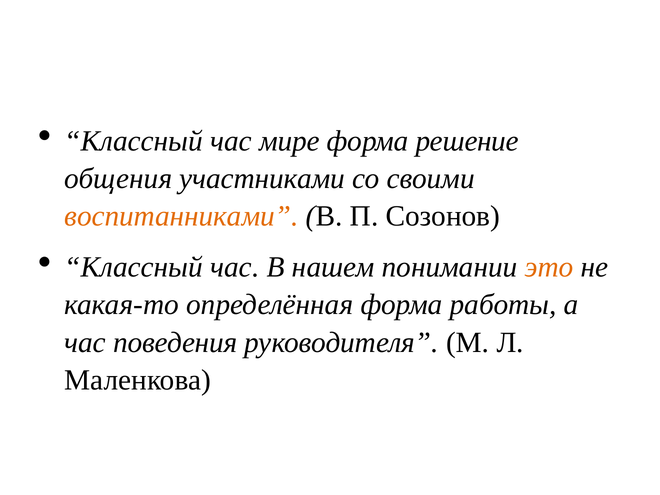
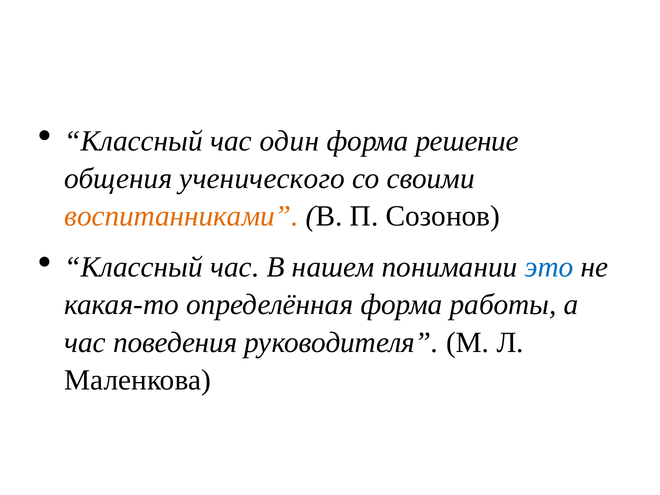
мире: мире -> один (289, 141)
участниками: участниками -> ученического (262, 179)
это colour: orange -> blue (549, 267)
